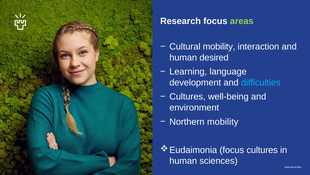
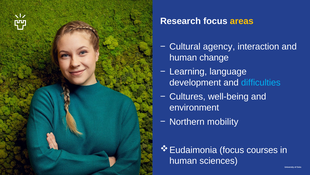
areas colour: light green -> yellow (242, 21)
Cultural mobility: mobility -> agency (219, 46)
desired: desired -> change (214, 57)
focus cultures: cultures -> courses (262, 149)
